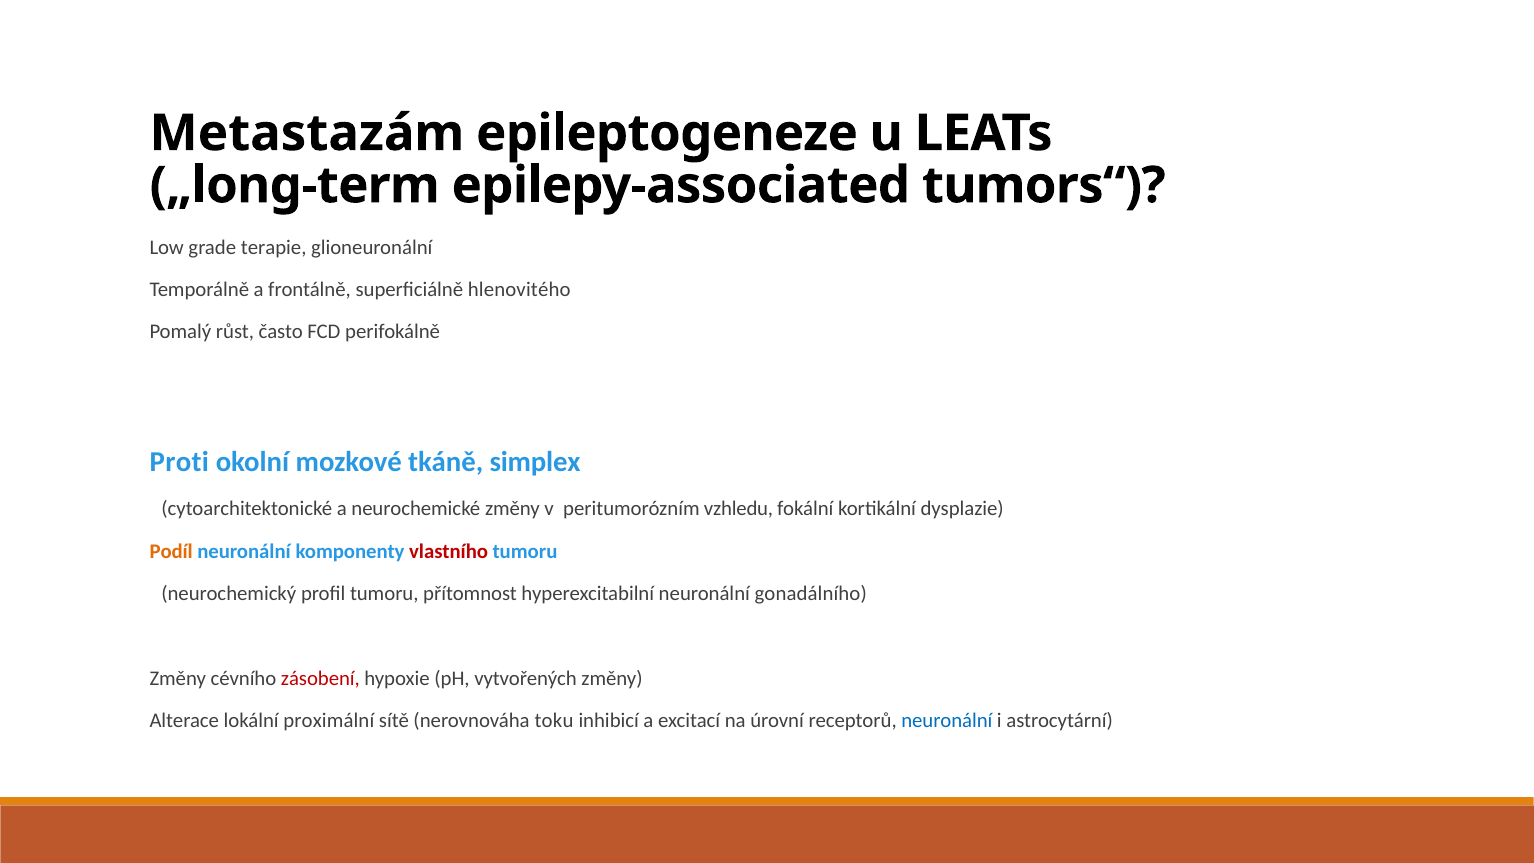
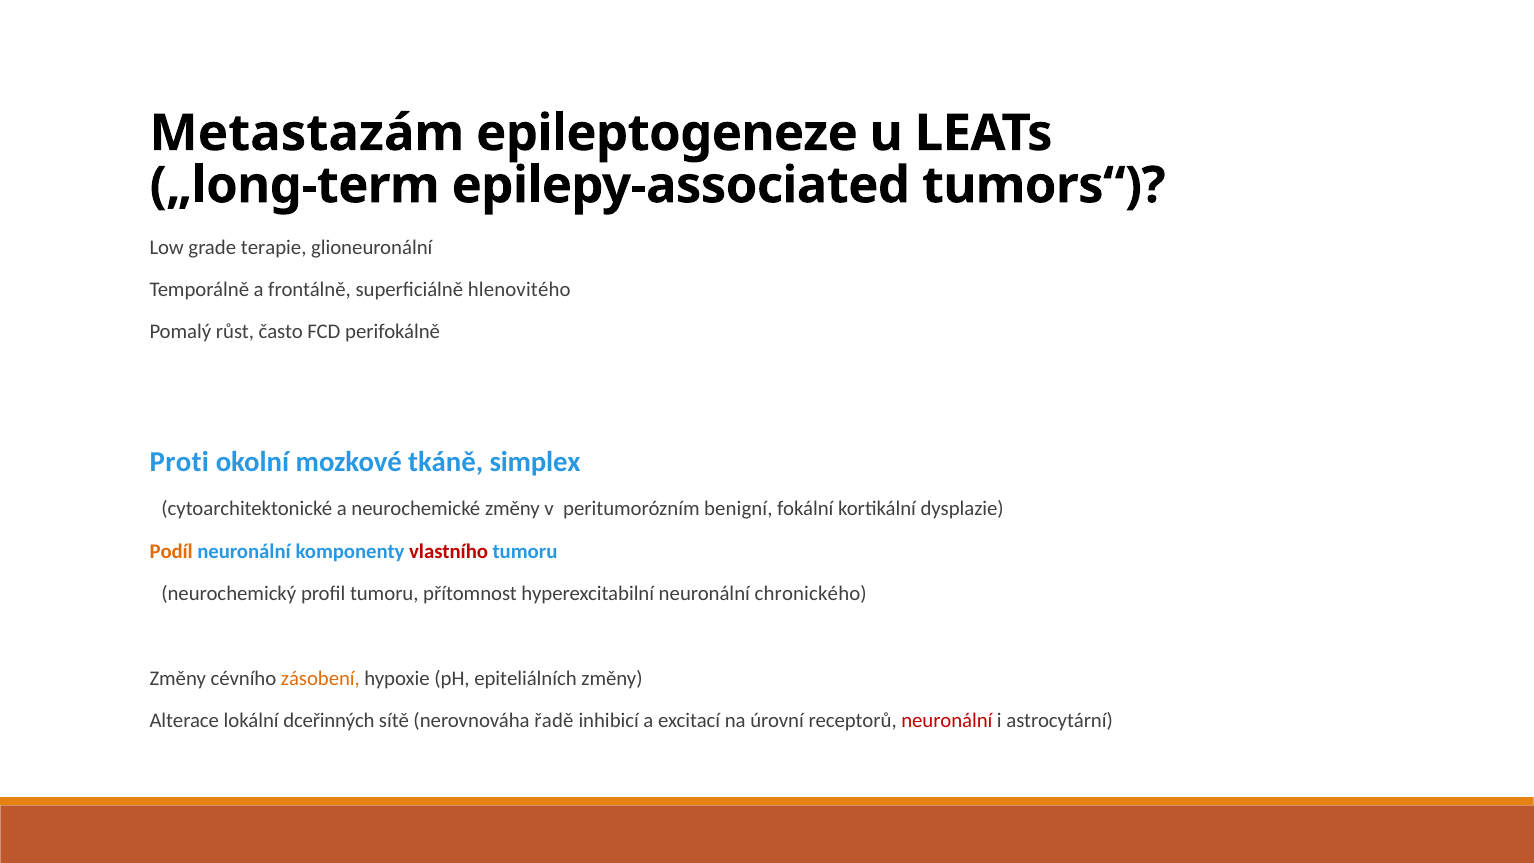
vzhledu: vzhledu -> benigní (738, 509)
gonadálního: gonadálního -> chronického (811, 594)
zásobení colour: red -> orange (320, 678)
vytvořených: vytvořených -> epiteliálních (525, 678)
proximální: proximální -> dceřinných (329, 721)
toku: toku -> řadě (554, 721)
neuronální colour: blue -> red (947, 721)
